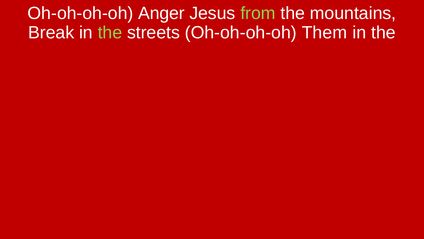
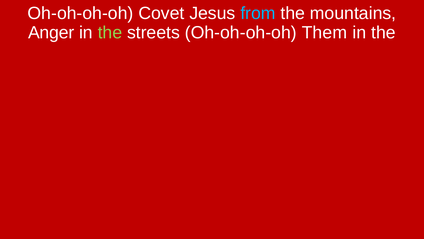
Anger: Anger -> Covet (161, 13)
from colour: light green -> light blue (258, 13)
Break: Break -> Anger (51, 33)
